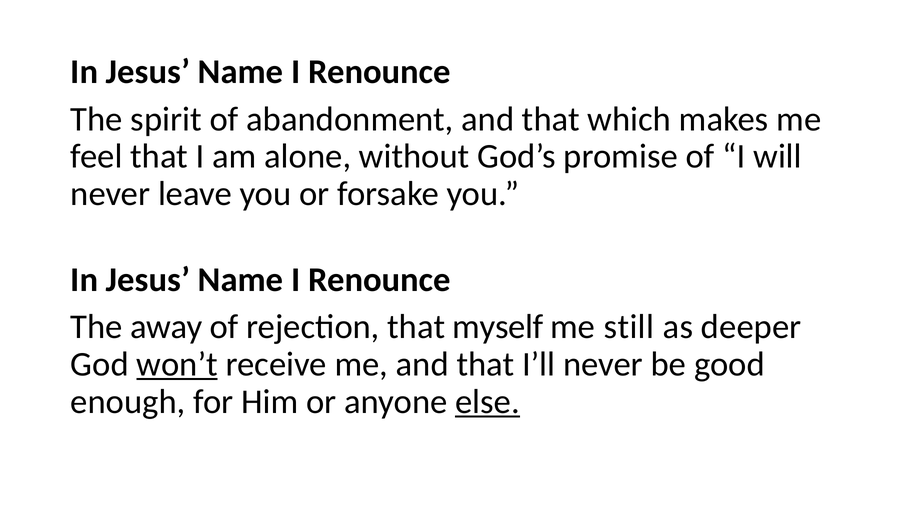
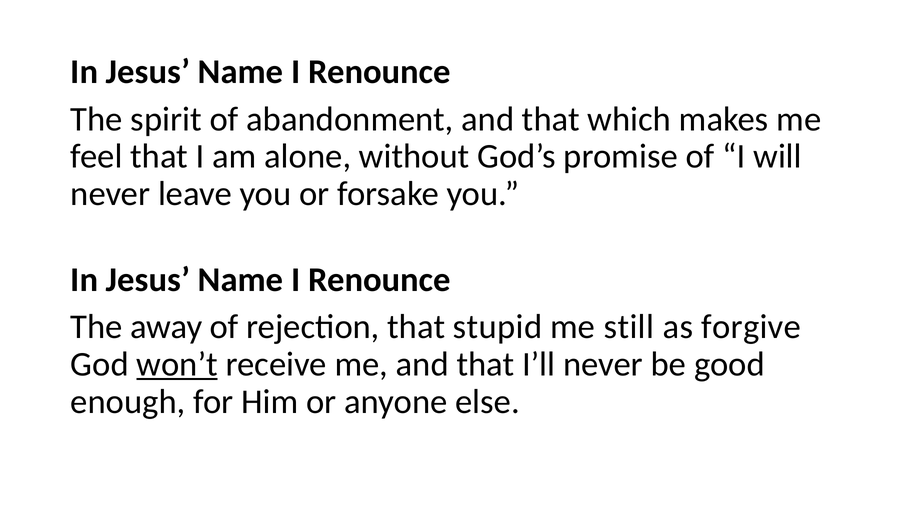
myself: myself -> stupid (498, 327)
deeper: deeper -> forgive (751, 327)
else underline: present -> none (488, 402)
